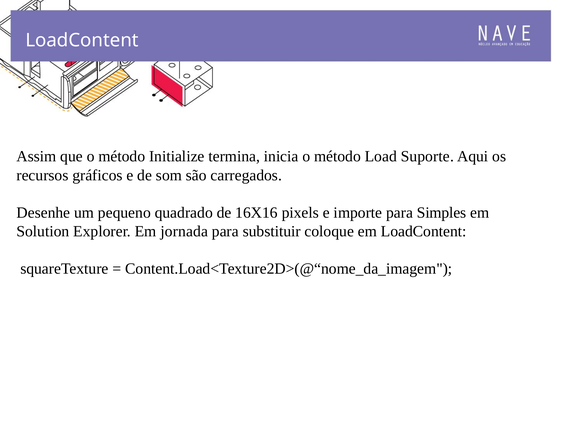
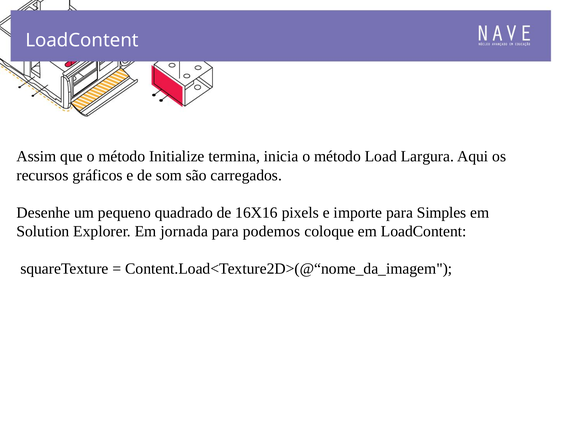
Suporte: Suporte -> Largura (427, 156)
substituir: substituir -> podemos (272, 231)
